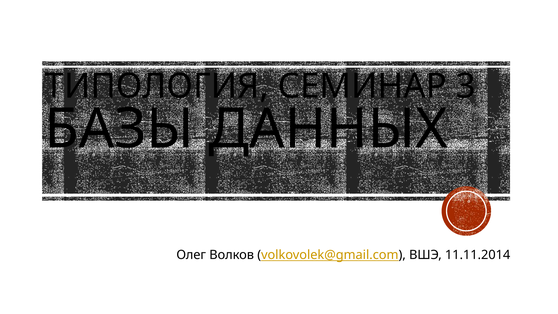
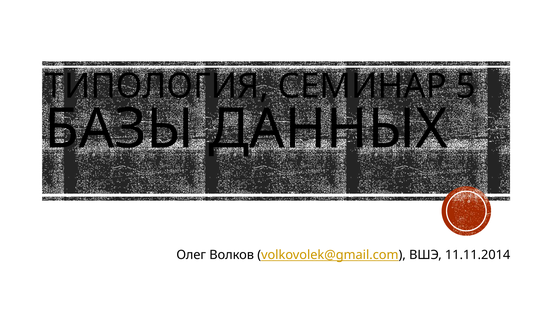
3: 3 -> 5 (466, 86)
